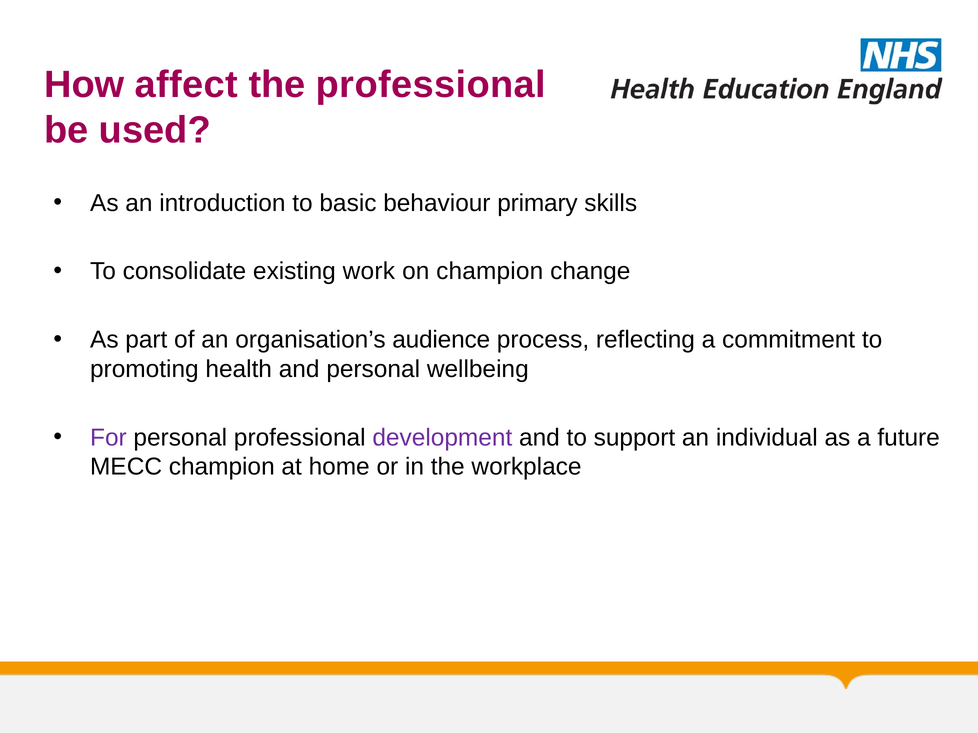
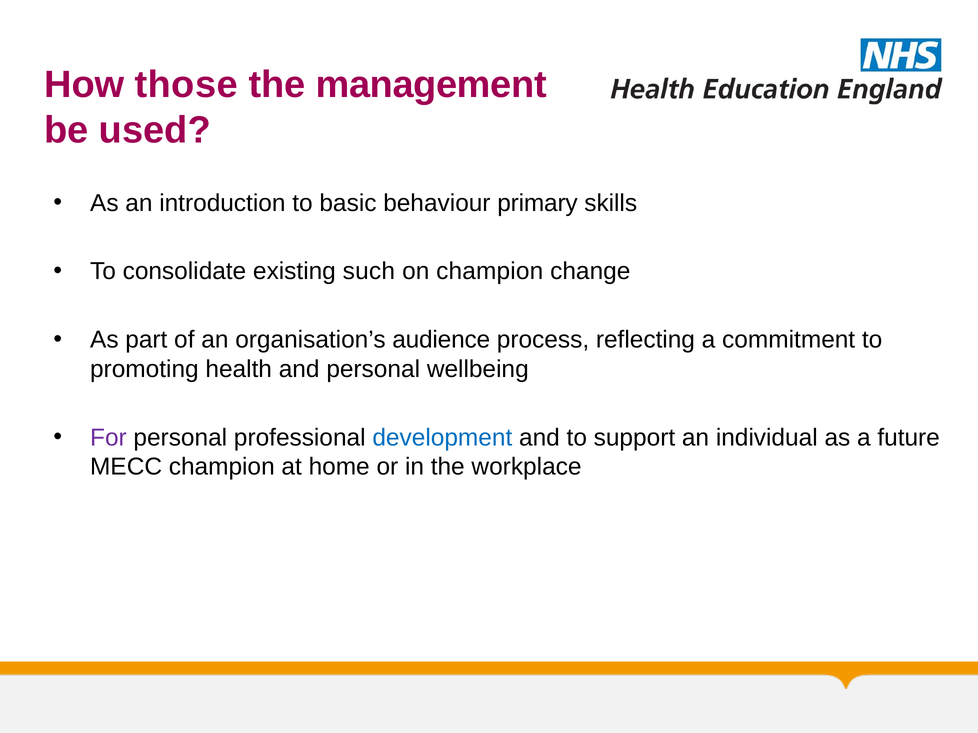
affect: affect -> those (186, 85)
the professional: professional -> management (431, 85)
work: work -> such (369, 272)
development colour: purple -> blue (442, 438)
